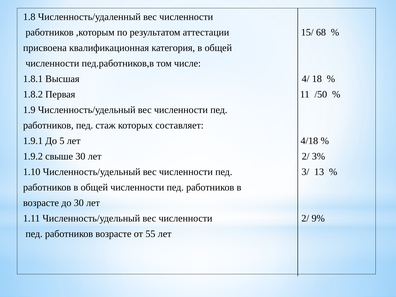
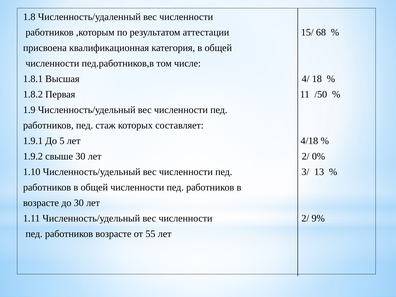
3%: 3% -> 0% (319, 156)
